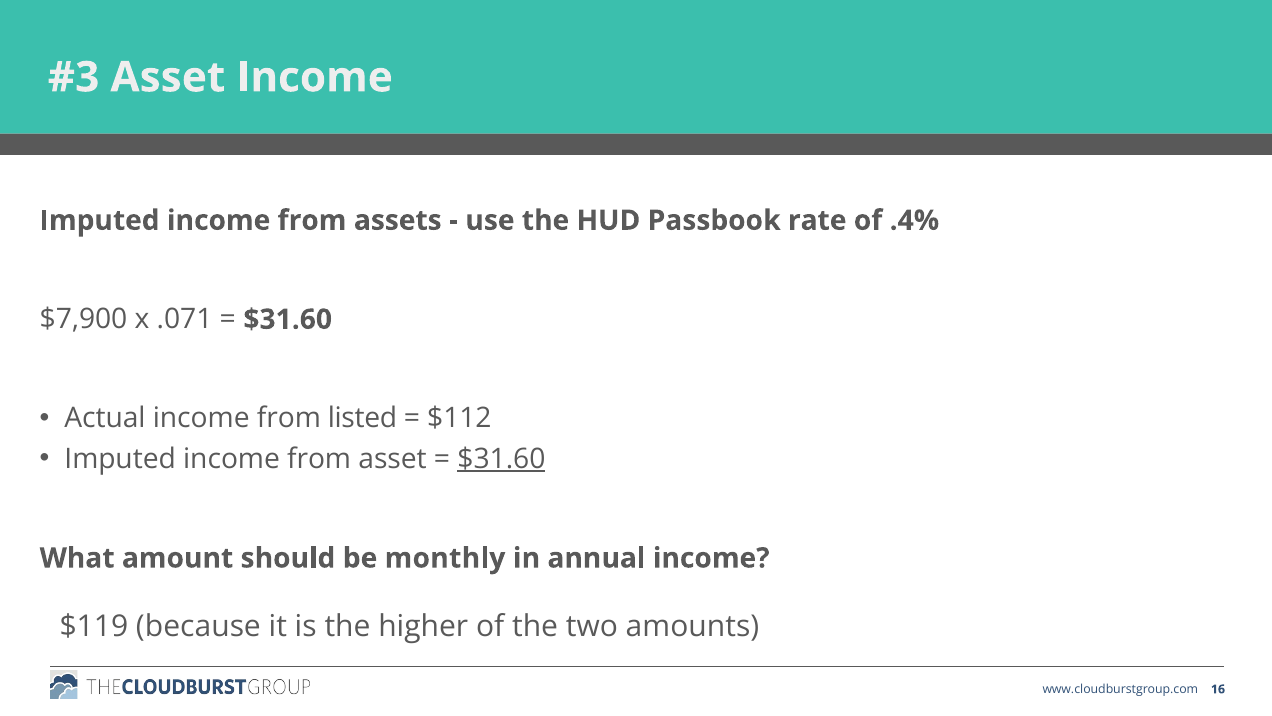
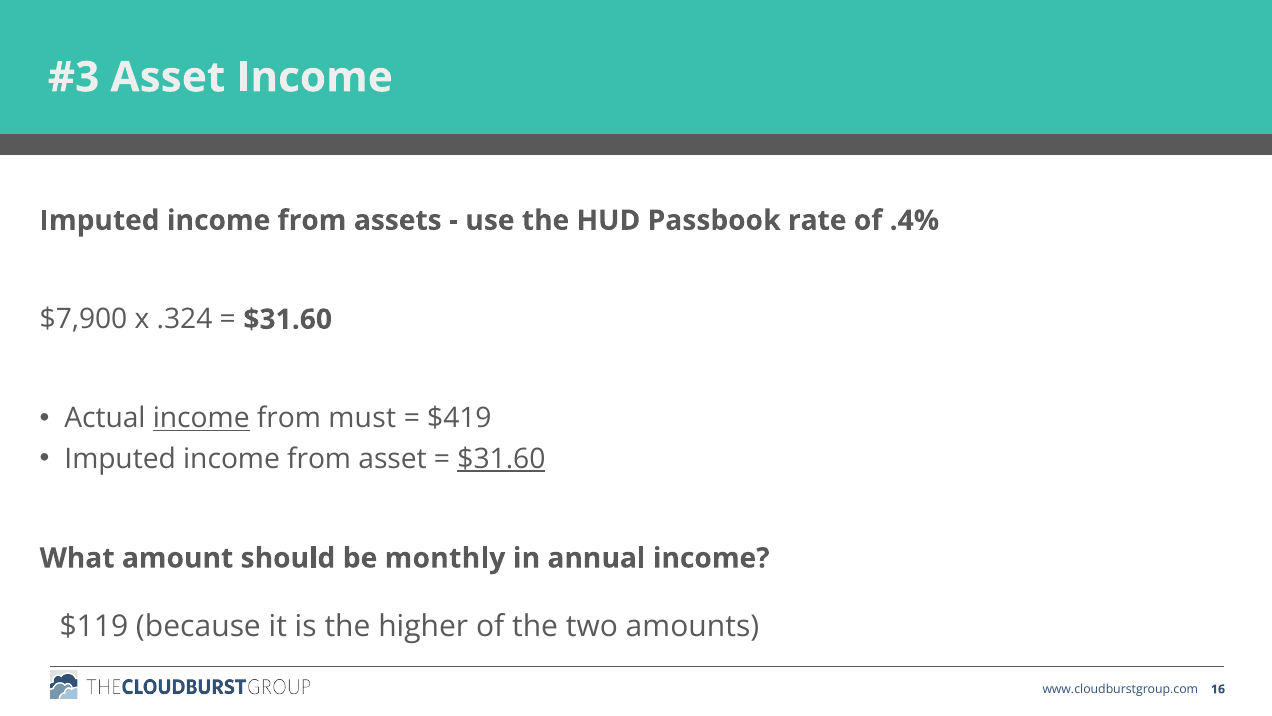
.071: .071 -> .324 (185, 319)
income underline: none -> present (201, 418)
listed: listed -> must (362, 418)
$112: $112 -> $419 (459, 418)
